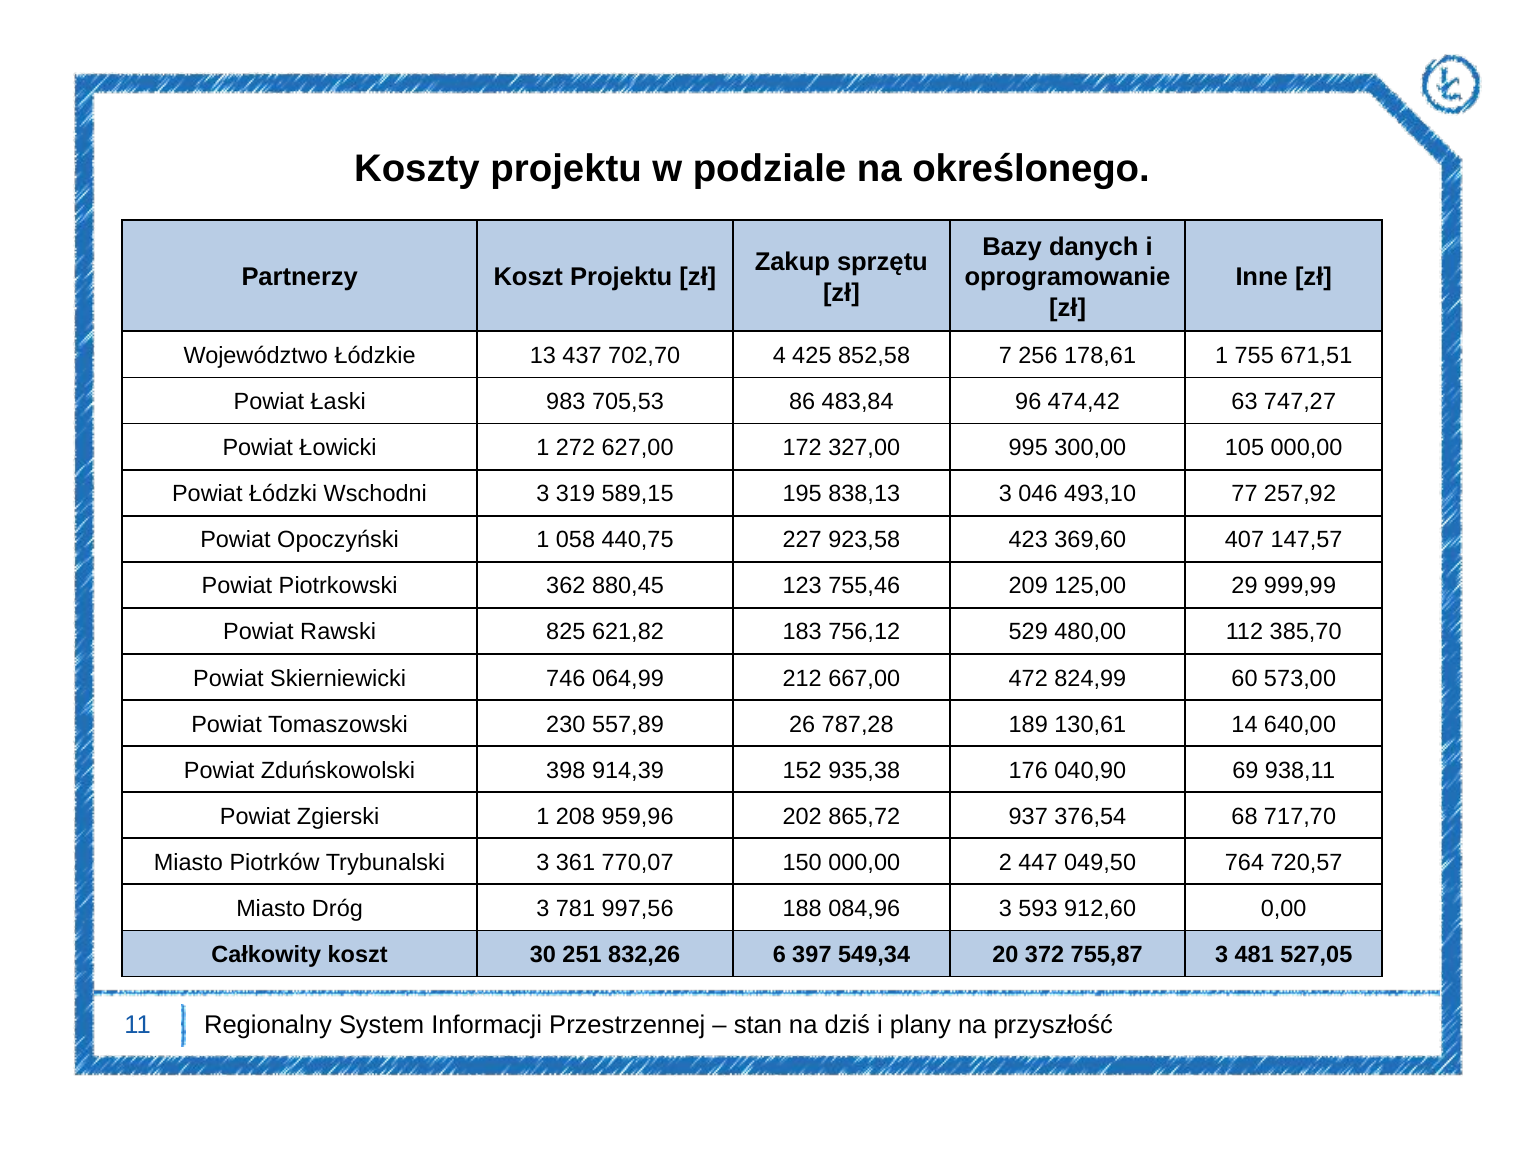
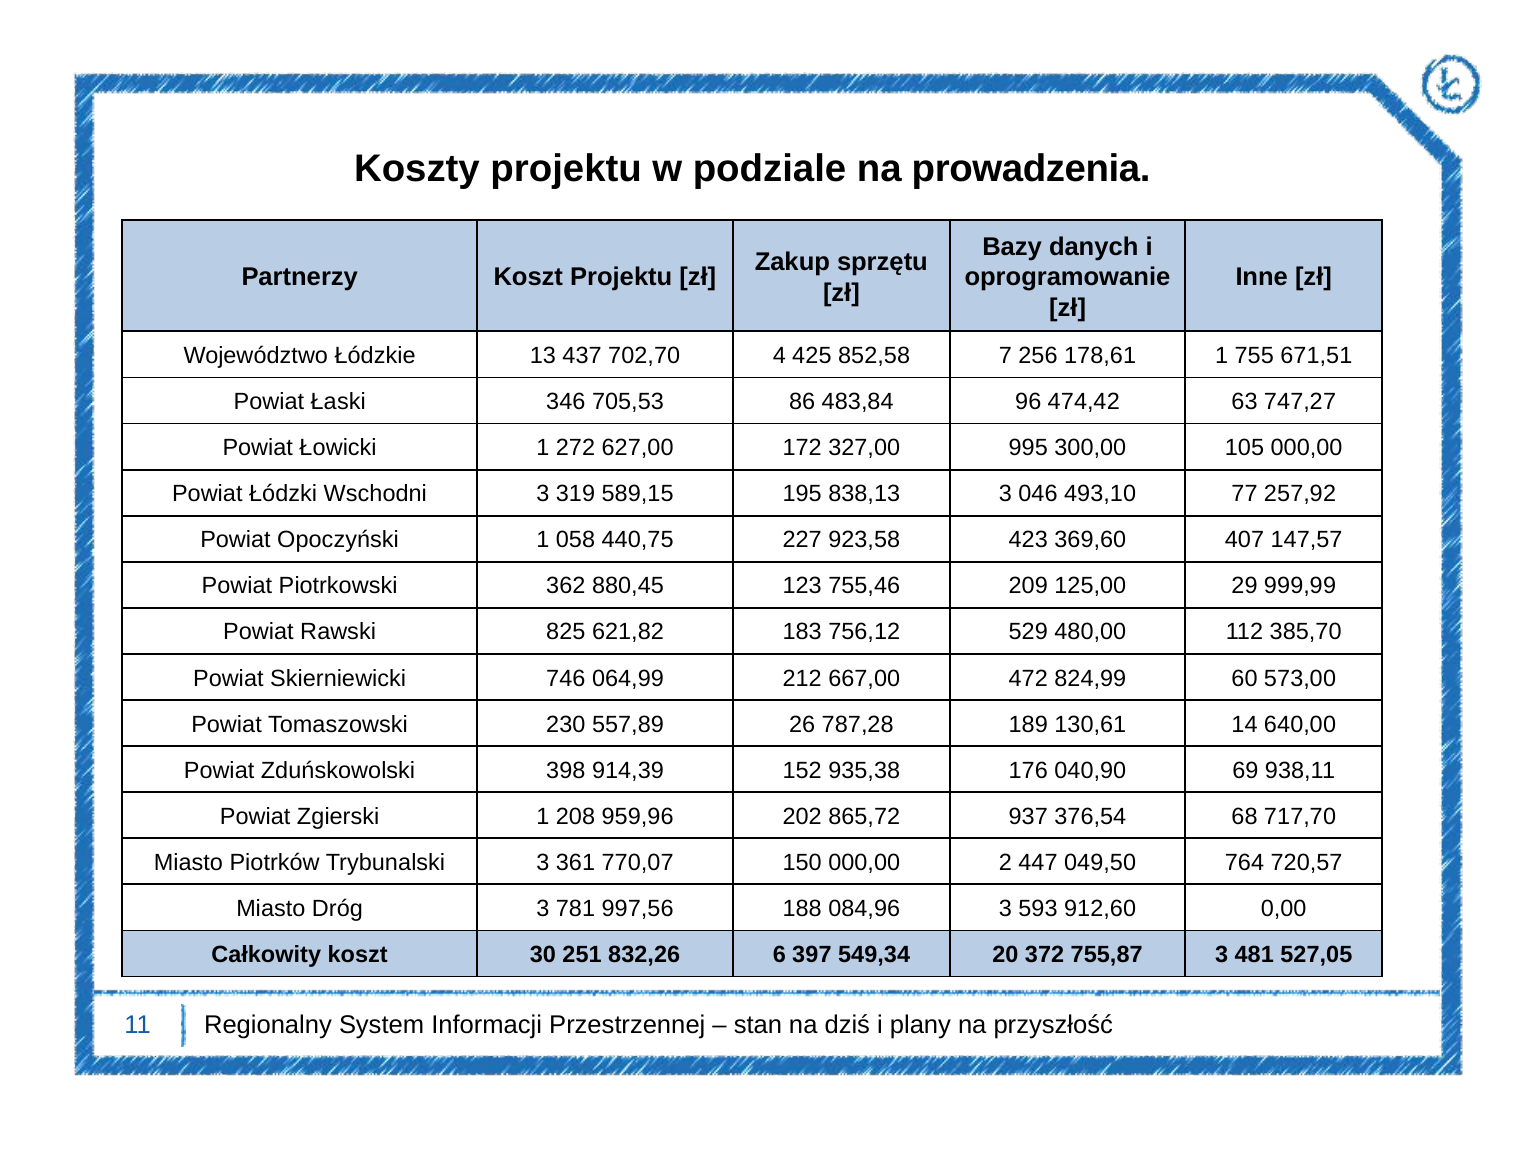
określonego: określonego -> prowadzenia (1031, 169)
983: 983 -> 346 (566, 402)
